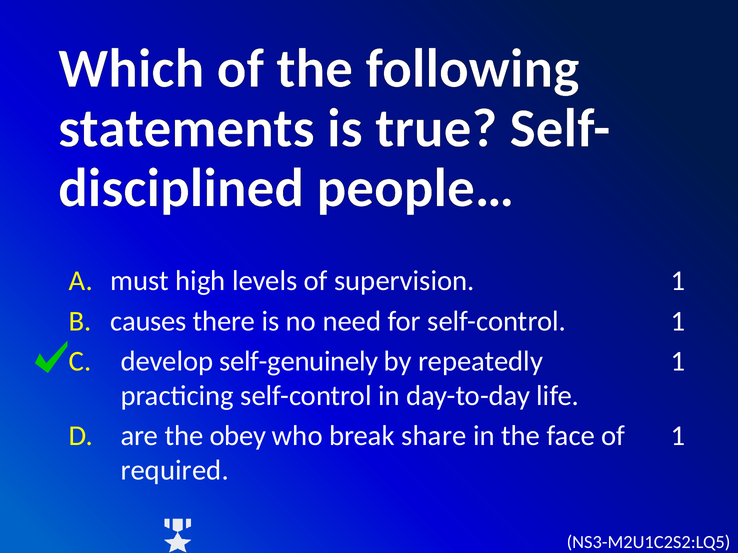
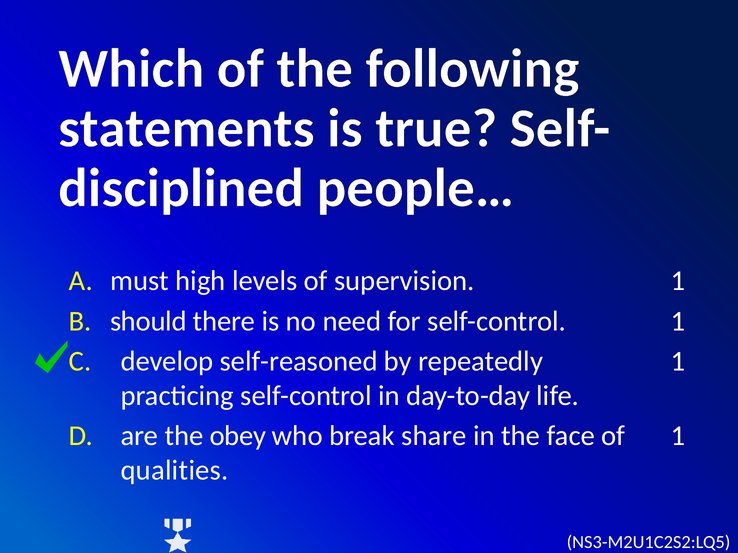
causes: causes -> should (148, 321)
self-genuinely: self-genuinely -> self-reasoned (299, 362)
required: required -> qualities (175, 471)
